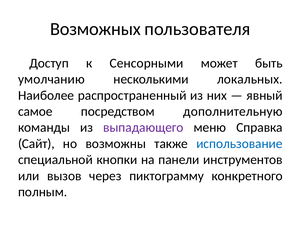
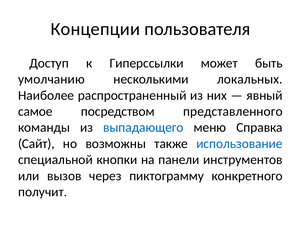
Возможных: Возможных -> Концепции (95, 29)
Сенсорными: Сенсорными -> Гиперссылки (147, 63)
дополнительную: дополнительную -> представленного (233, 111)
выпадающего colour: purple -> blue (143, 127)
полным: полным -> получит (43, 192)
